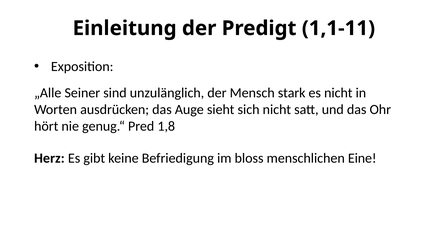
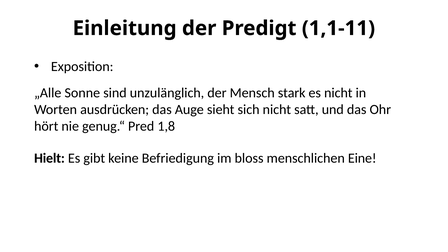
Seiner: Seiner -> Sonne (82, 93)
Herz: Herz -> Hielt (49, 158)
